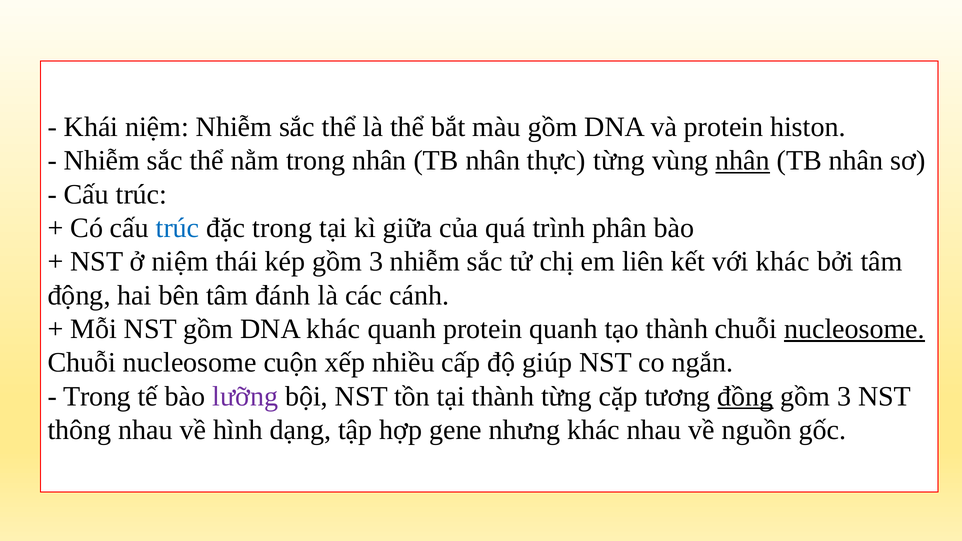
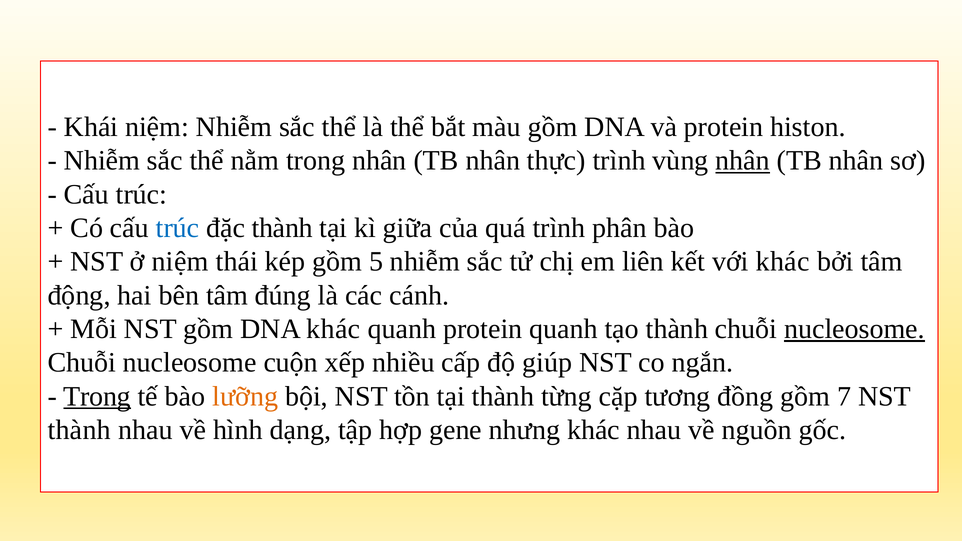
thực từng: từng -> trình (619, 161)
đặc trong: trong -> thành (282, 228)
kép gồm 3: 3 -> 5 (376, 262)
đánh: đánh -> đúng (283, 295)
Trong underline: none -> present (97, 396)
lưỡng colour: purple -> orange (245, 396)
đồng underline: present -> none (745, 396)
3: 3 -> 7 (844, 396)
thông: thông -> thành (79, 430)
